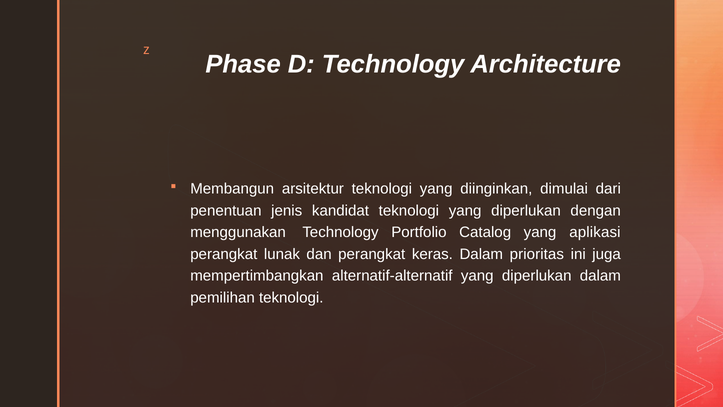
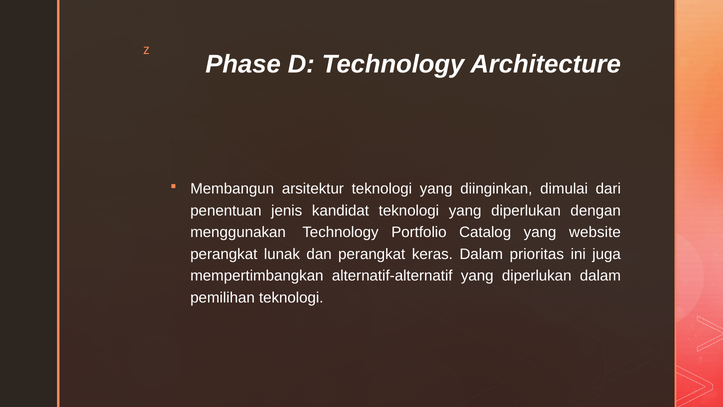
aplikasi: aplikasi -> website (595, 232)
